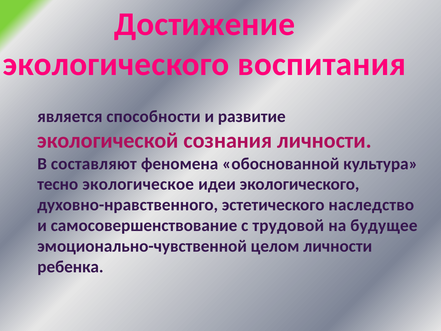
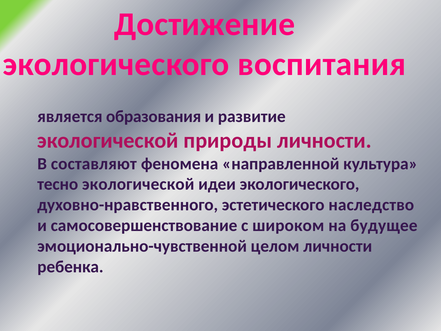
способности: способности -> образования (154, 117)
сознания: сознания -> природы (228, 140)
обоснованной: обоснованной -> направленной (281, 164)
тесно экологическое: экологическое -> экологической (138, 184)
трудовой: трудовой -> широком (288, 225)
